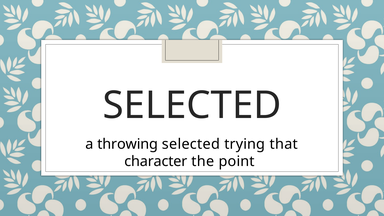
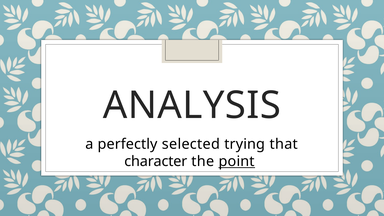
SELECTED: SELECTED -> ANALYSIS (192, 105)
throwing: throwing -> perfectly (128, 144)
point underline: none -> present (237, 161)
